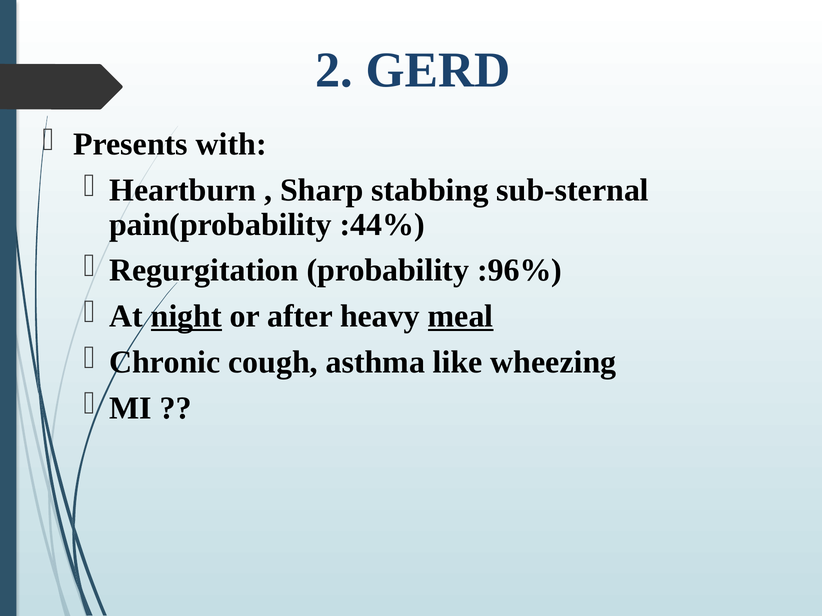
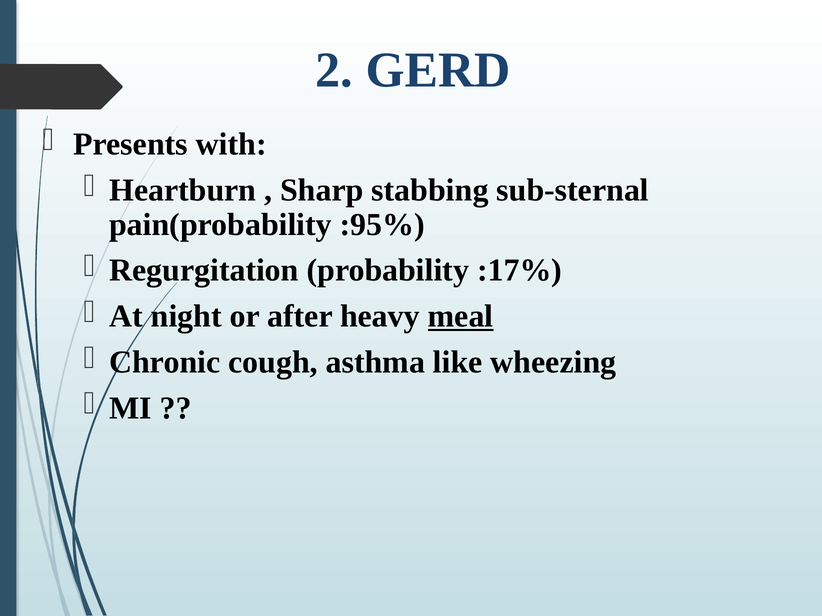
:44%: :44% -> :95% (382, 225)
:96%: :96% -> :17% (520, 271)
night underline: present -> none (186, 317)
